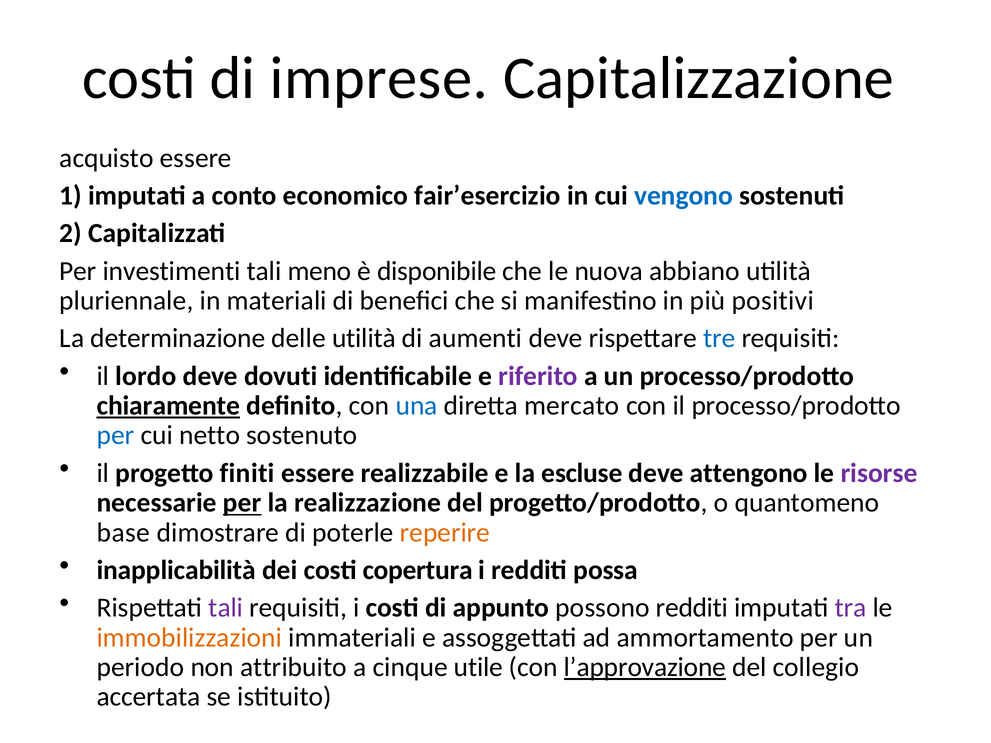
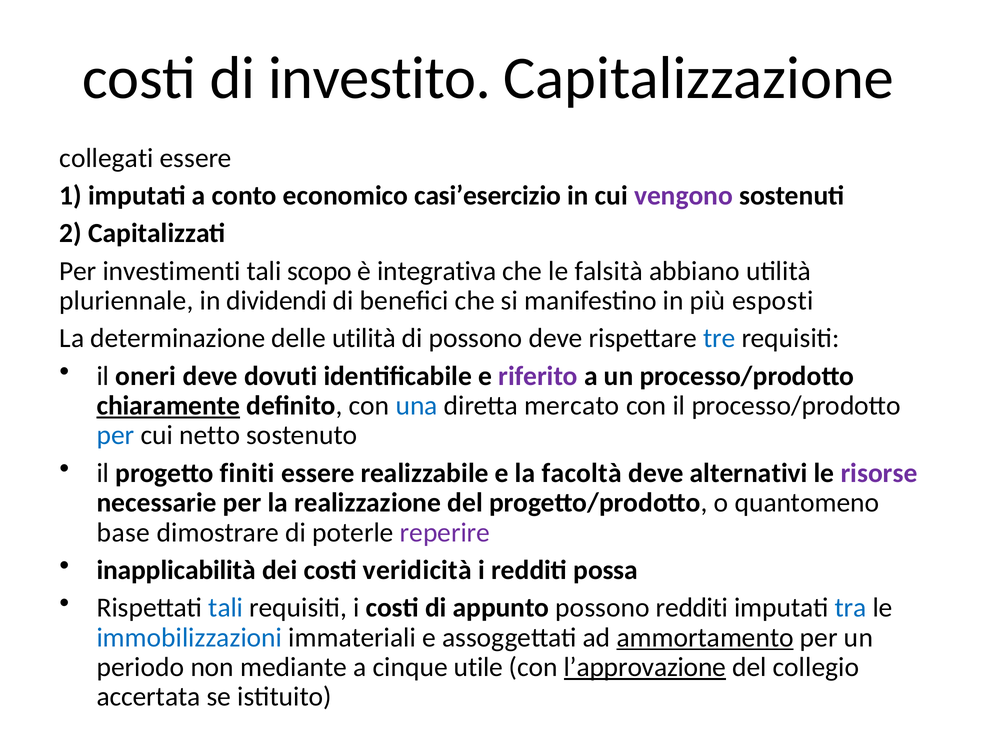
imprese: imprese -> investito (380, 78)
acquisto: acquisto -> collegati (106, 158)
fair’esercizio: fair’esercizio -> casi’esercizio (488, 196)
vengono colour: blue -> purple (683, 196)
meno: meno -> scopo (319, 271)
disponibile: disponibile -> integrativa (437, 271)
nuova: nuova -> falsità (609, 271)
materiali: materiali -> dividendi (277, 301)
positivi: positivi -> esposti (773, 301)
di aumenti: aumenti -> possono (476, 338)
lordo: lordo -> oneri (146, 376)
escluse: escluse -> facoltà (582, 473)
attengono: attengono -> alternativi (749, 473)
per underline: present -> none (242, 503)
reperire colour: orange -> purple (445, 533)
copertura: copertura -> veridicità (417, 570)
tali colour: purple -> blue (226, 608)
tra colour: purple -> blue (851, 608)
immobilizzazioni colour: orange -> blue (189, 638)
ammortamento underline: none -> present (705, 638)
attribuito: attribuito -> mediante (294, 667)
